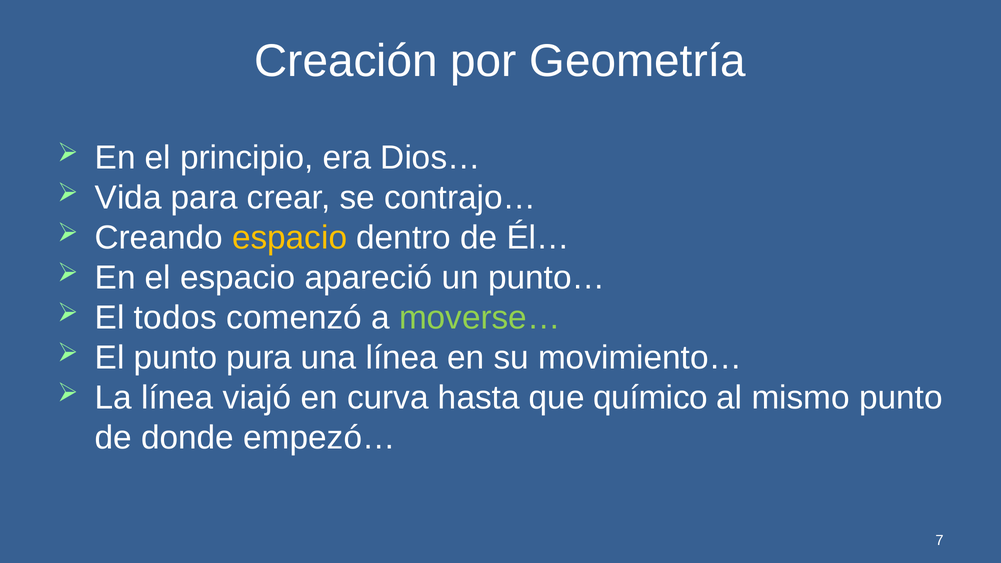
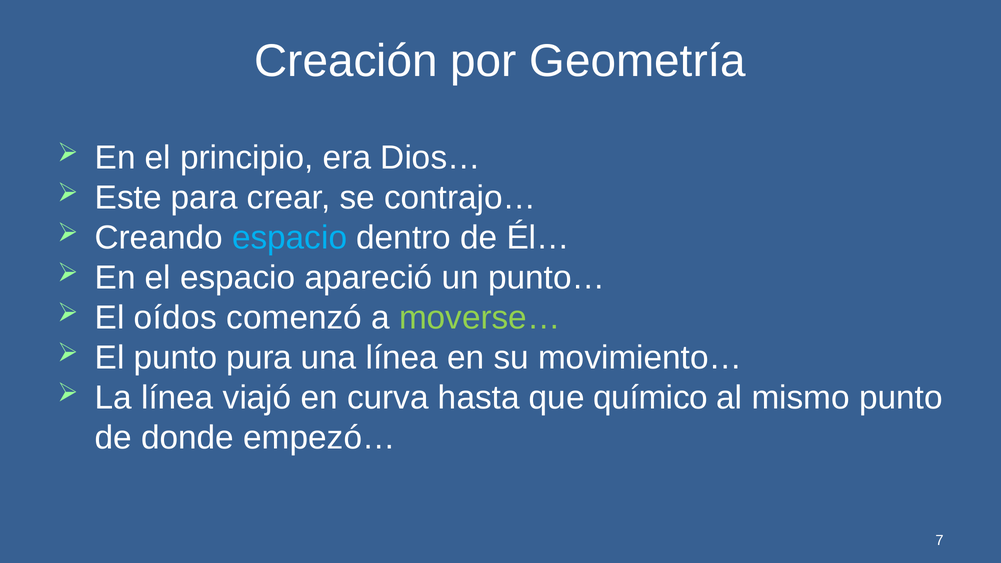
Vida: Vida -> Este (128, 198)
espacio colour: yellow -> light blue (290, 238)
todos: todos -> oídos (175, 318)
